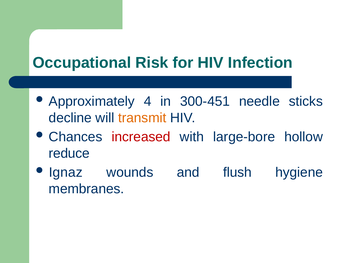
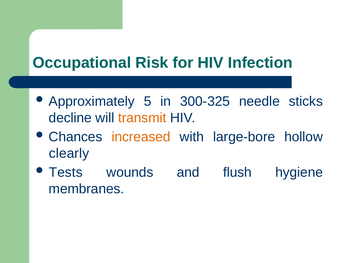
4: 4 -> 5 (148, 101)
300-451: 300-451 -> 300-325 (205, 101)
increased colour: red -> orange (141, 137)
reduce: reduce -> clearly (69, 153)
Ignaz: Ignaz -> Tests (66, 172)
